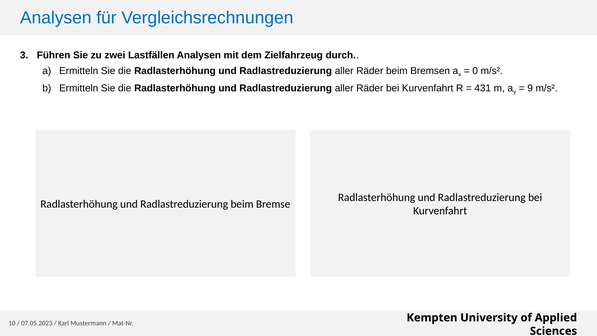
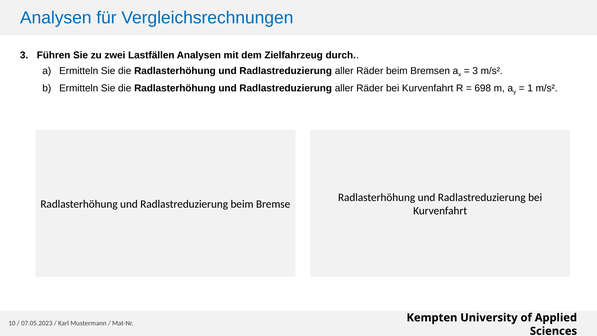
0: 0 -> 3 (475, 71)
431: 431 -> 698 (483, 88)
9: 9 -> 1 (530, 88)
